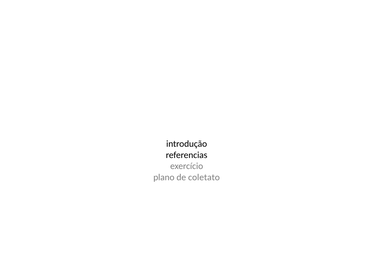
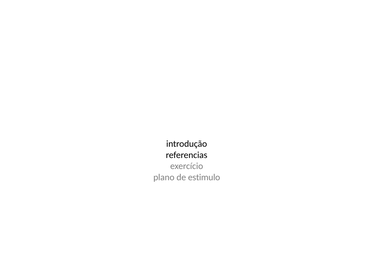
coletato: coletato -> estimulo (204, 177)
